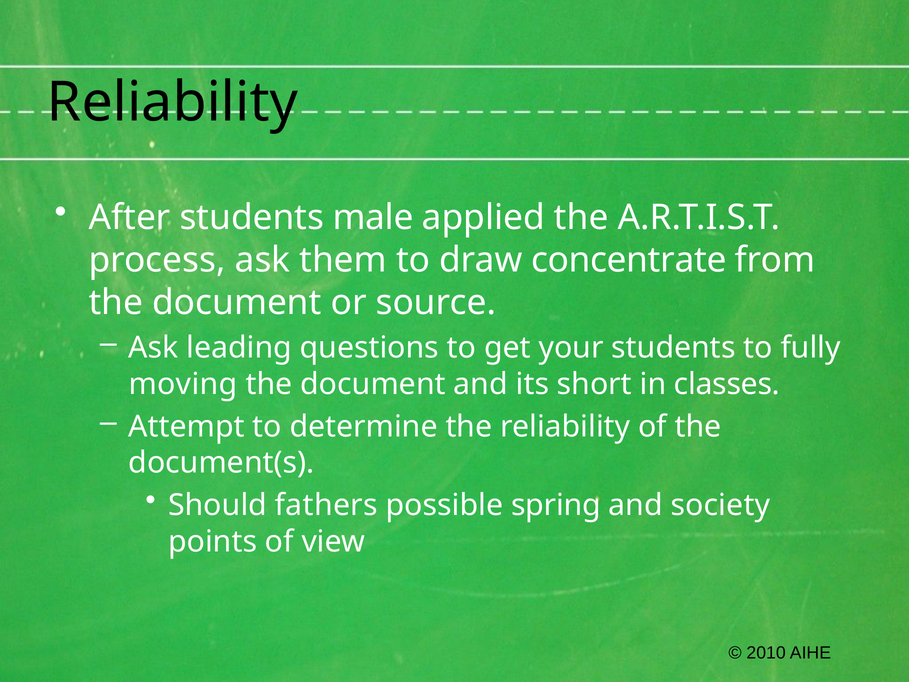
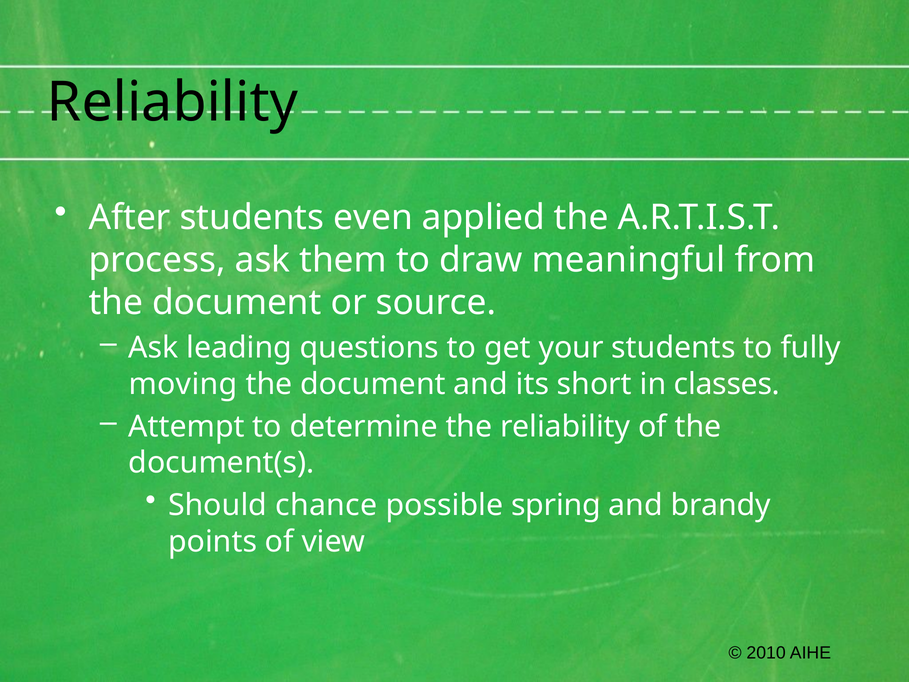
male: male -> even (373, 218)
concentrate: concentrate -> meaningful (628, 260)
fathers: fathers -> chance (326, 505)
society: society -> brandy (721, 505)
